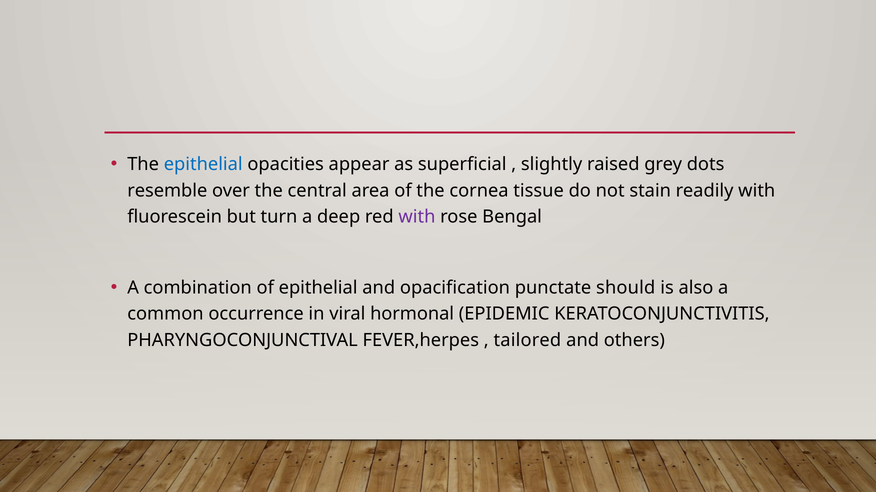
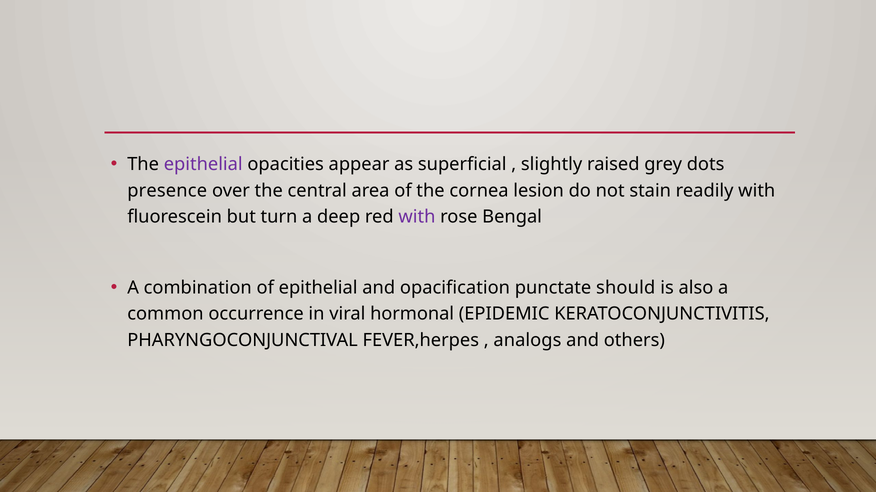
epithelial colour: blue -> purple (203, 165)
resemble: resemble -> presence (167, 191)
tissue: tissue -> lesion (539, 191)
tailored: tailored -> analogs (527, 341)
